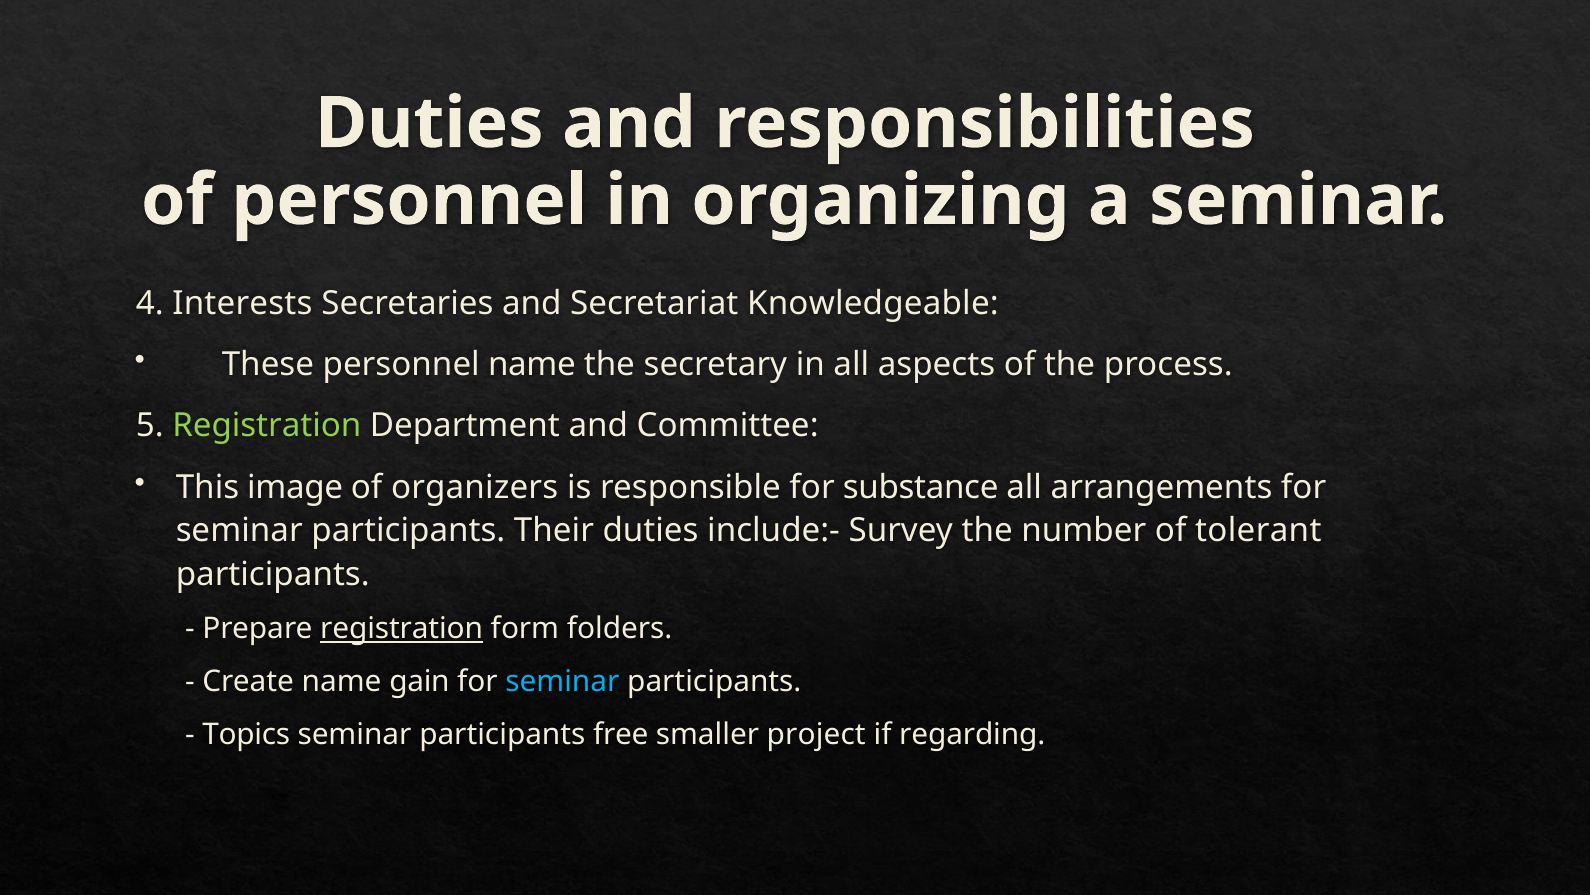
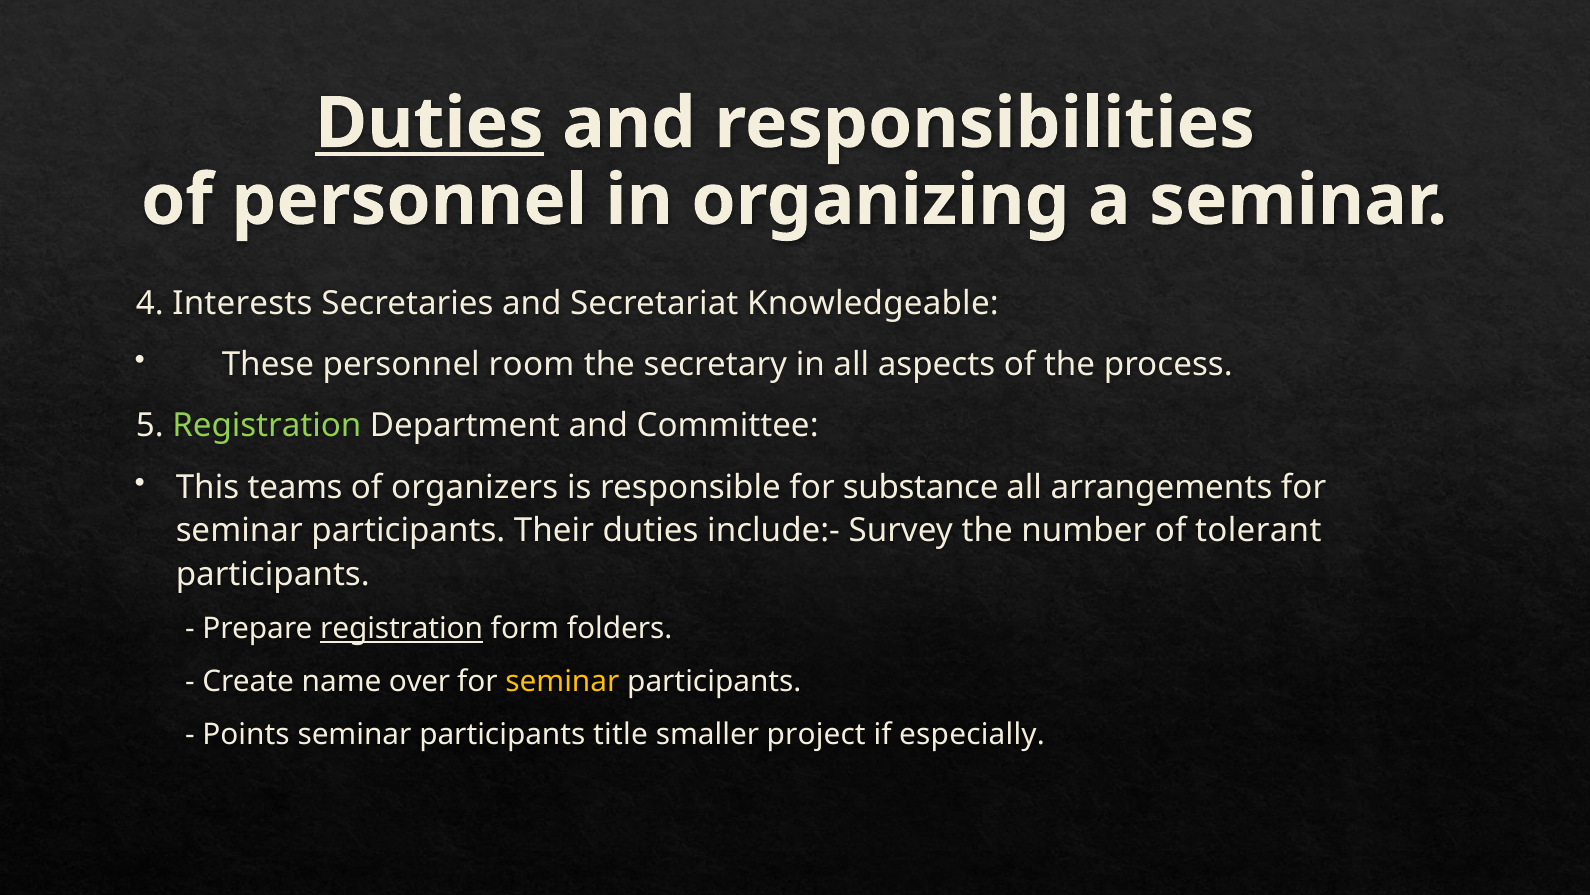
Duties underline: none -> present (429, 123)
personnel name: name -> room (532, 364)
image: image -> teams (295, 487)
gain: gain -> over (419, 681)
seminar colour: light blue -> yellow (562, 681)
Topics: Topics -> Points (246, 734)
free: free -> title (621, 734)
regarding: regarding -> especially (972, 734)
